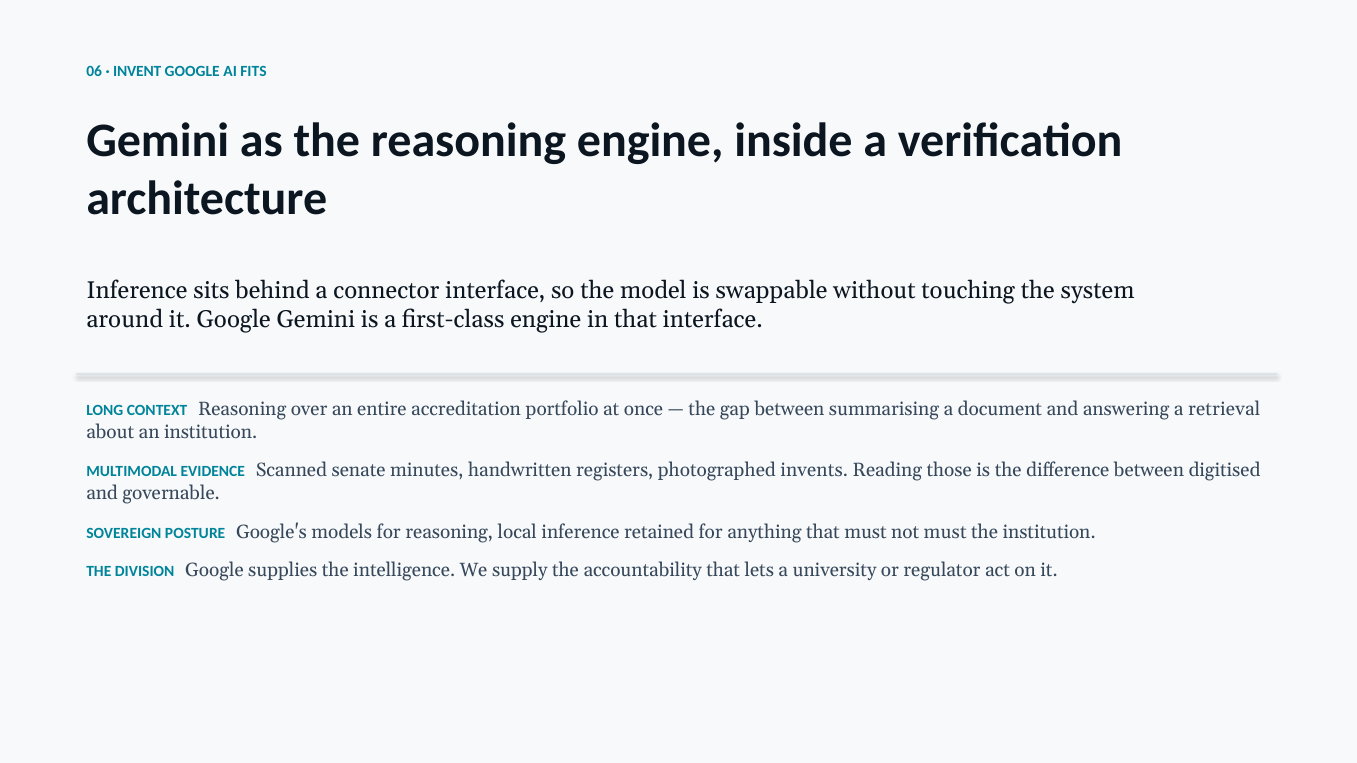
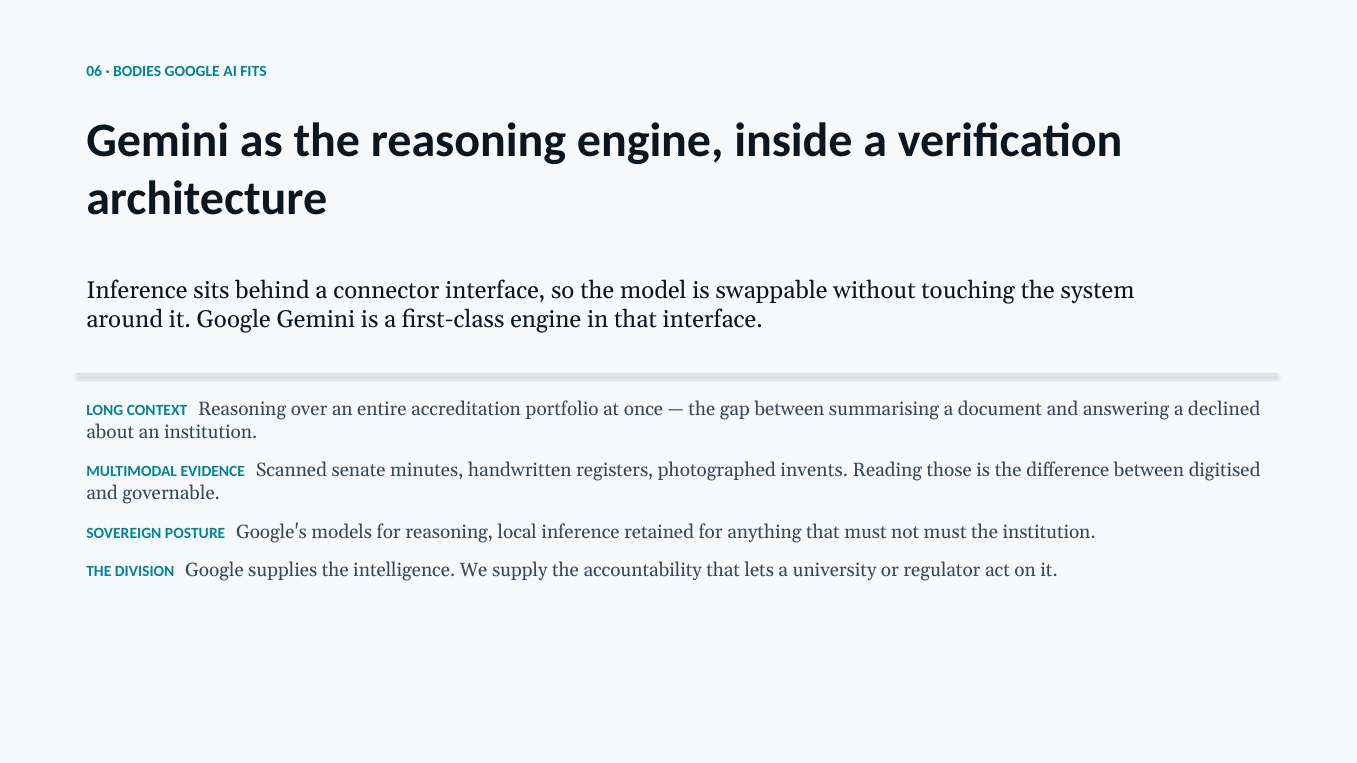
INVENT: INVENT -> BODIES (137, 71)
retrieval: retrieval -> declined (1224, 410)
